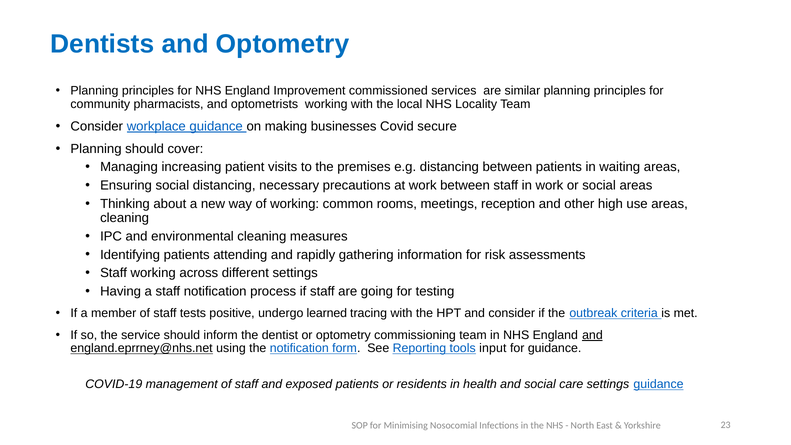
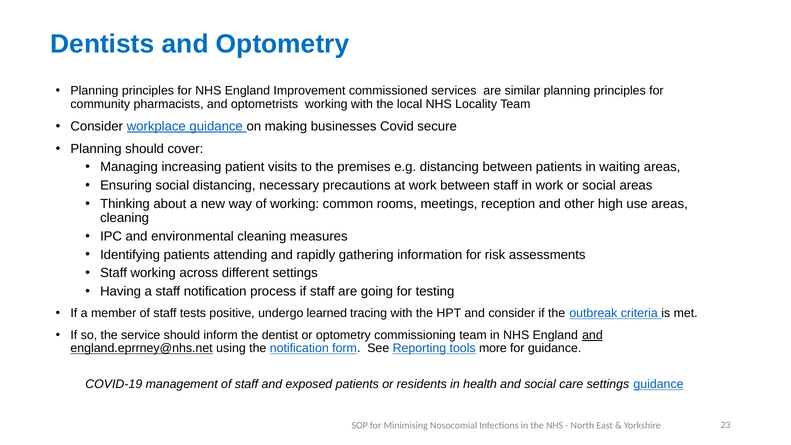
input: input -> more (493, 348)
